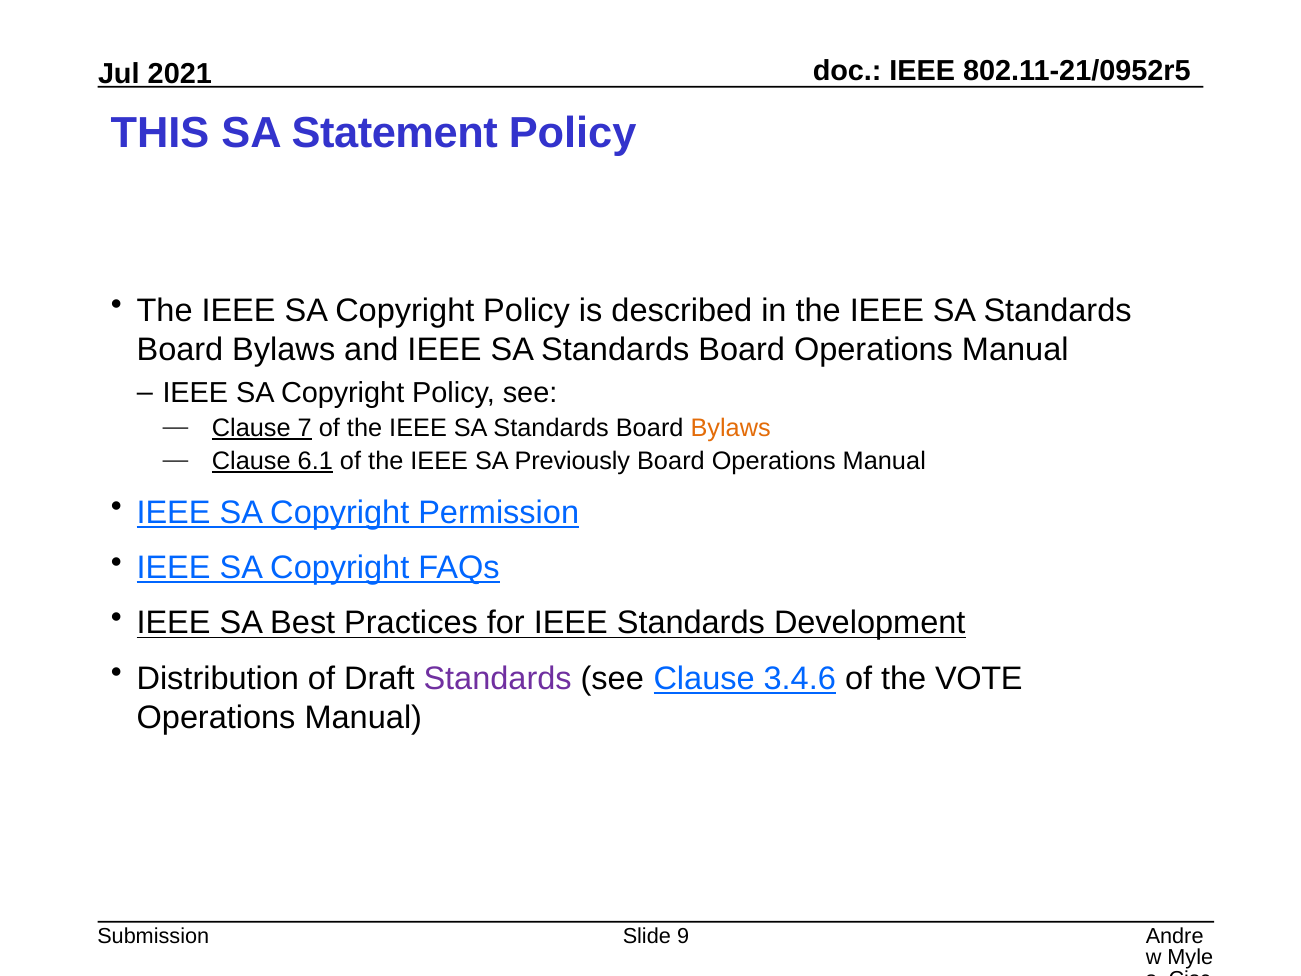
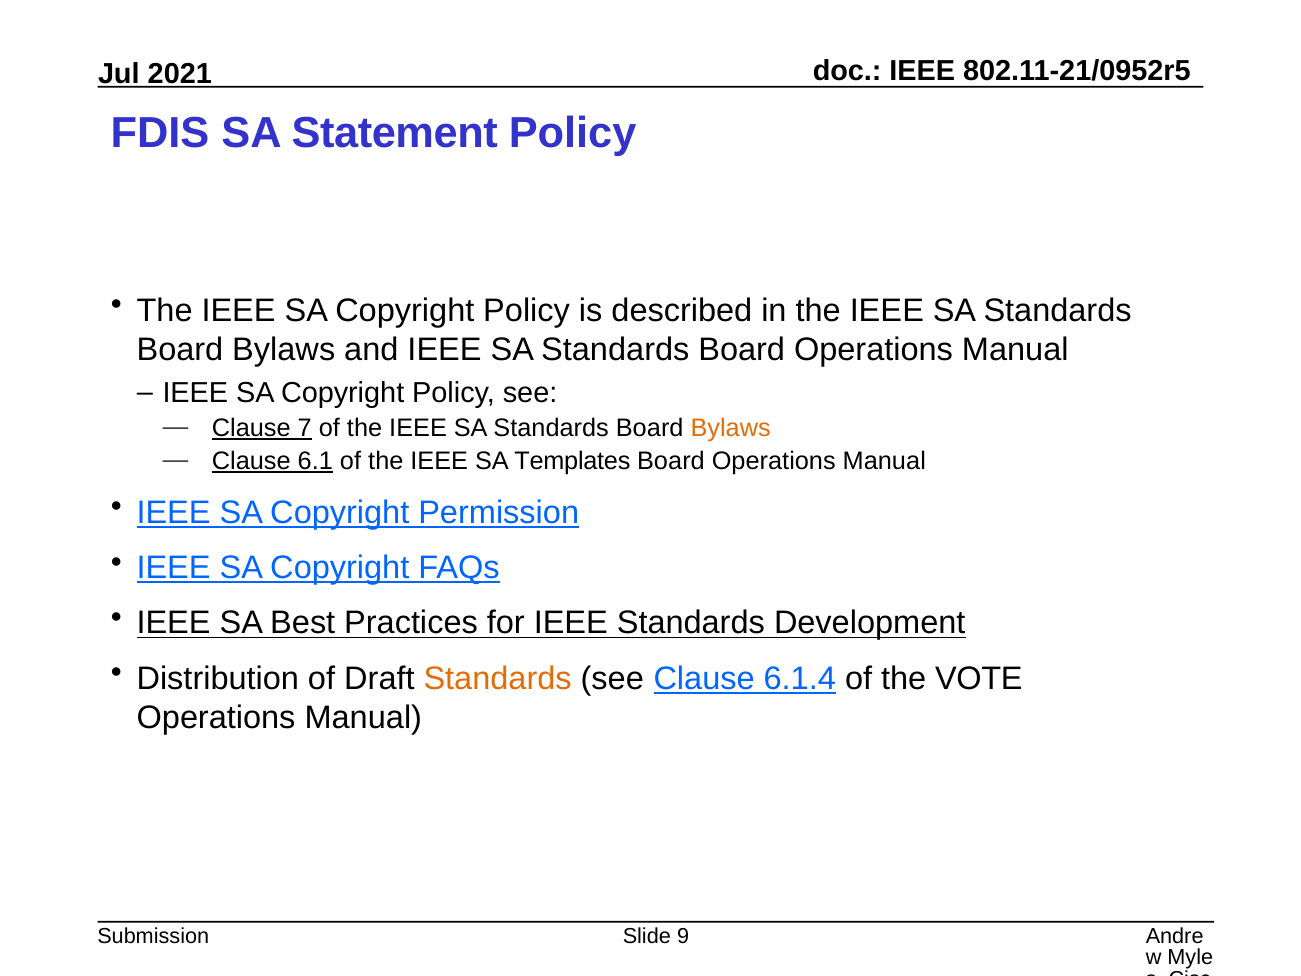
THIS: THIS -> FDIS (160, 133)
Previously: Previously -> Templates (572, 461)
Standards colour: purple -> orange (498, 678)
3.4.6: 3.4.6 -> 6.1.4 (800, 678)
